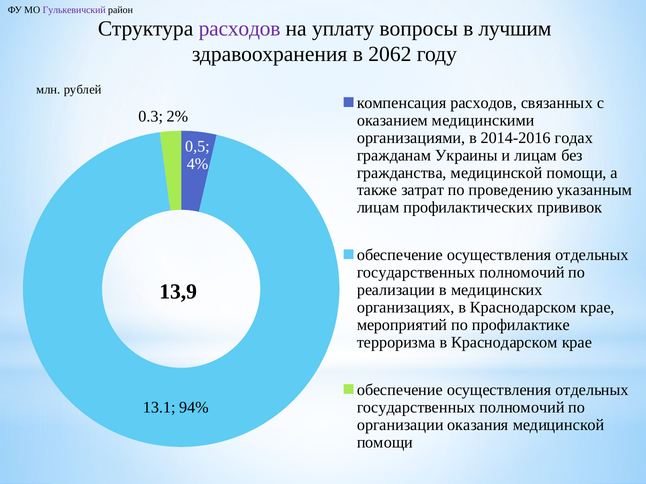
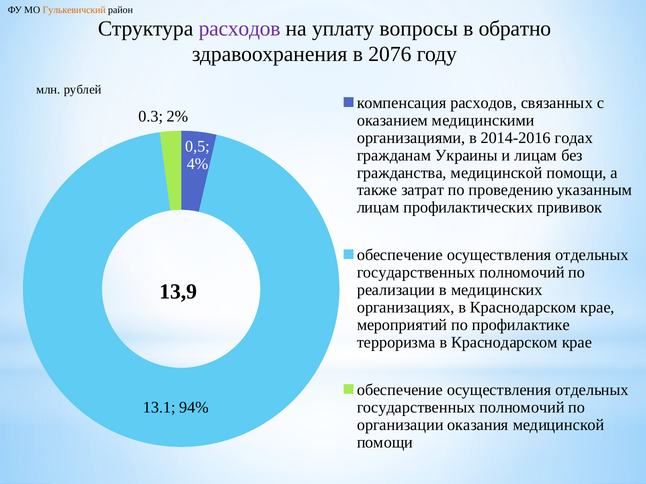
Гулькевичский colour: purple -> orange (74, 10)
лучшим: лучшим -> обратно (515, 29)
2062: 2062 -> 2076 (390, 54)
